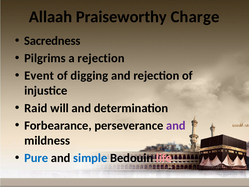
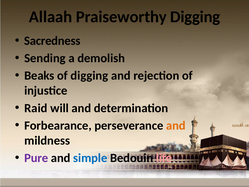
Praiseworthy Charge: Charge -> Digging (195, 17)
Pilgrims: Pilgrims -> Sending (45, 58)
a rejection: rejection -> demolish (101, 58)
Event: Event -> Beaks (39, 76)
and colour: purple -> orange (176, 125)
Pure colour: blue -> purple (36, 158)
